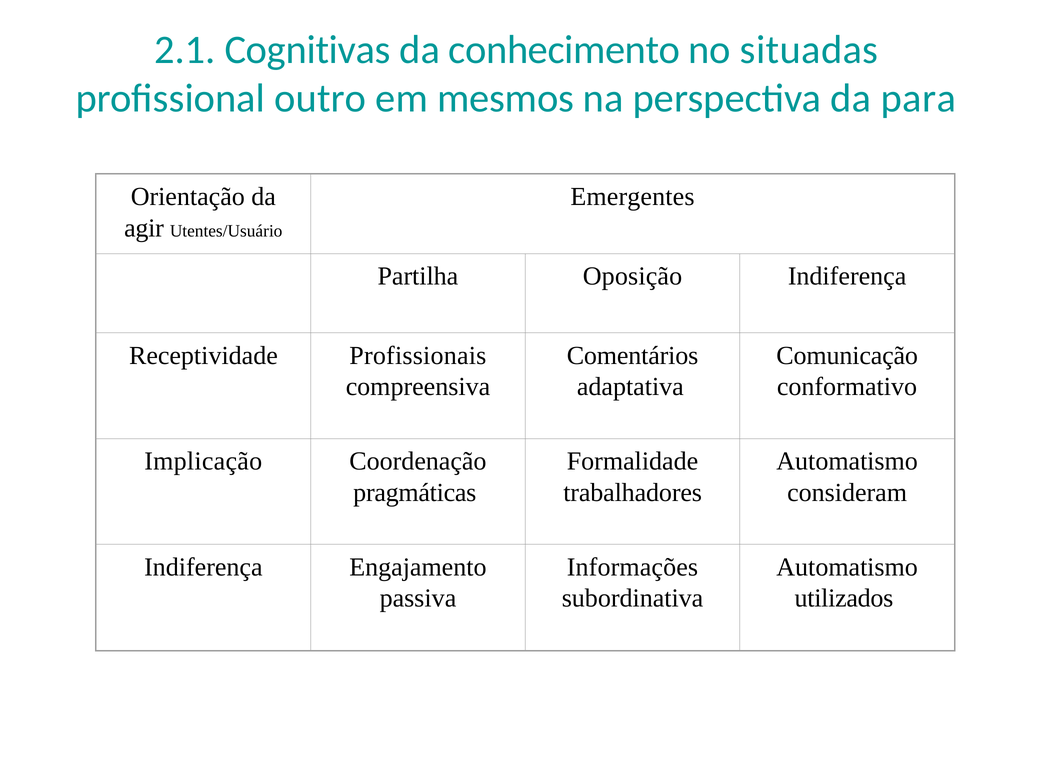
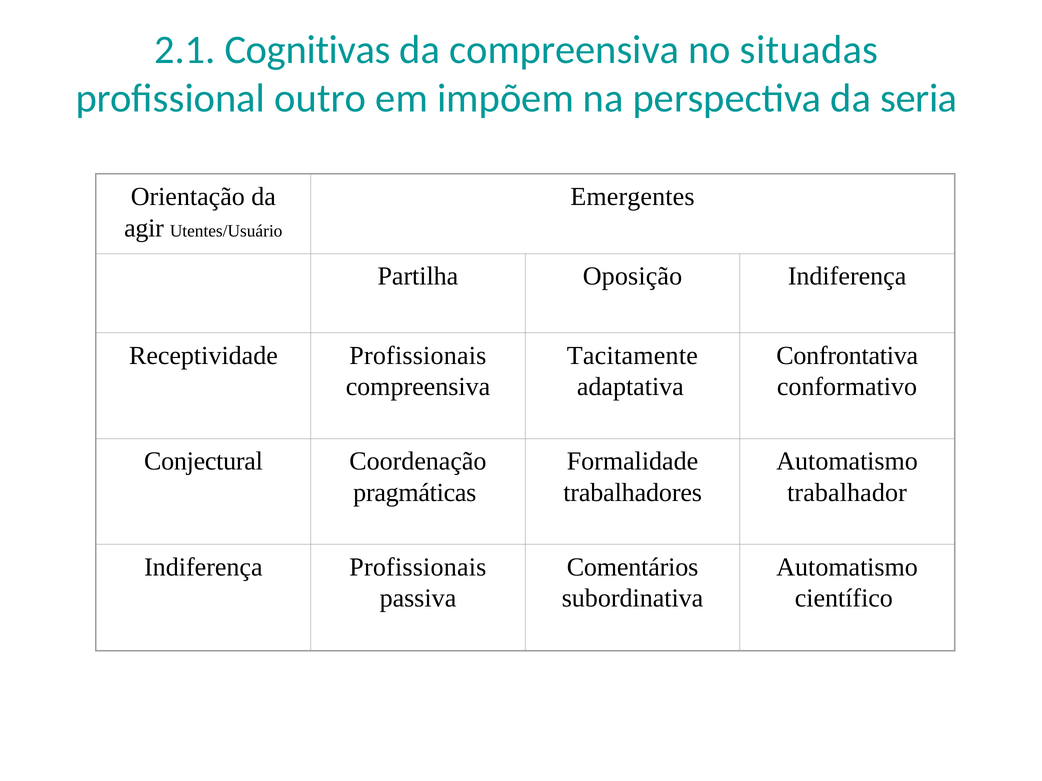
da conhecimento: conhecimento -> compreensiva (564, 50)
mesmos: mesmos -> impõem (506, 98)
para: para -> seria (919, 98)
Comentários: Comentários -> Tacitamente (632, 356)
Comunicação: Comunicação -> Confrontativa (847, 356)
Implicação: Implicação -> Conjectural (203, 462)
consideram: consideram -> trabalhador (847, 493)
Indiferença Engajamento: Engajamento -> Profissionais (418, 567)
Informações: Informações -> Comentários (633, 567)
utilizados: utilizados -> científico (844, 599)
